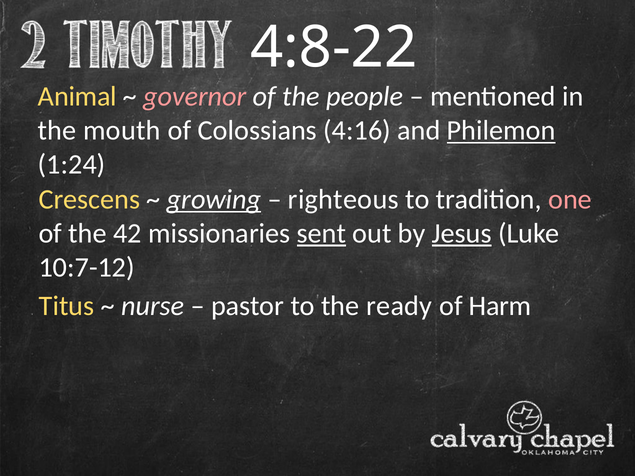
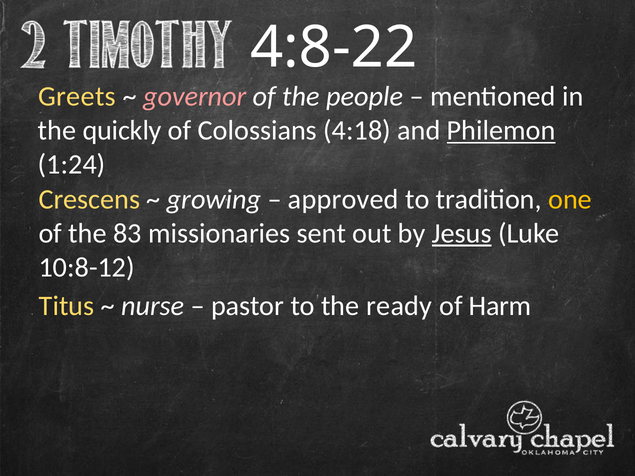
Animal: Animal -> Greets (77, 97)
mouth: mouth -> quickly (122, 131)
4:16: 4:16 -> 4:18 (357, 131)
growing underline: present -> none (214, 200)
righteous: righteous -> approved (343, 200)
one colour: pink -> yellow (570, 200)
42: 42 -> 83 (127, 234)
sent underline: present -> none (321, 234)
10:7-12: 10:7-12 -> 10:8-12 (87, 267)
